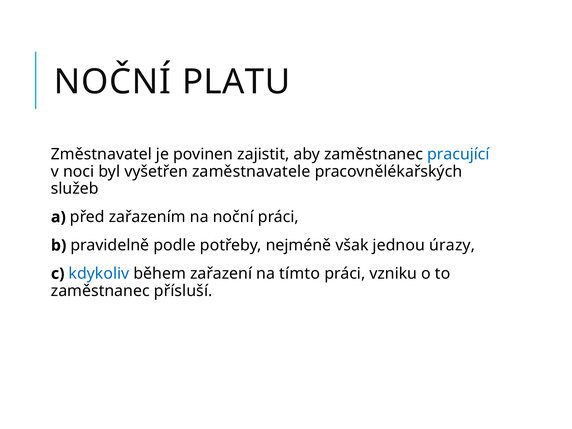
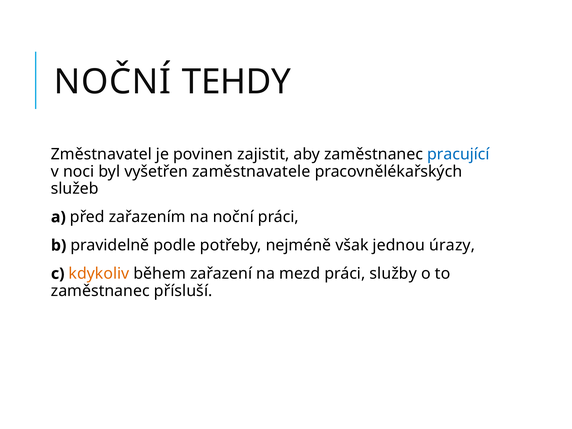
PLATU: PLATU -> TEHDY (236, 82)
kdykoliv colour: blue -> orange (99, 274)
tímto: tímto -> mezd (300, 274)
vzniku: vzniku -> služby (393, 274)
